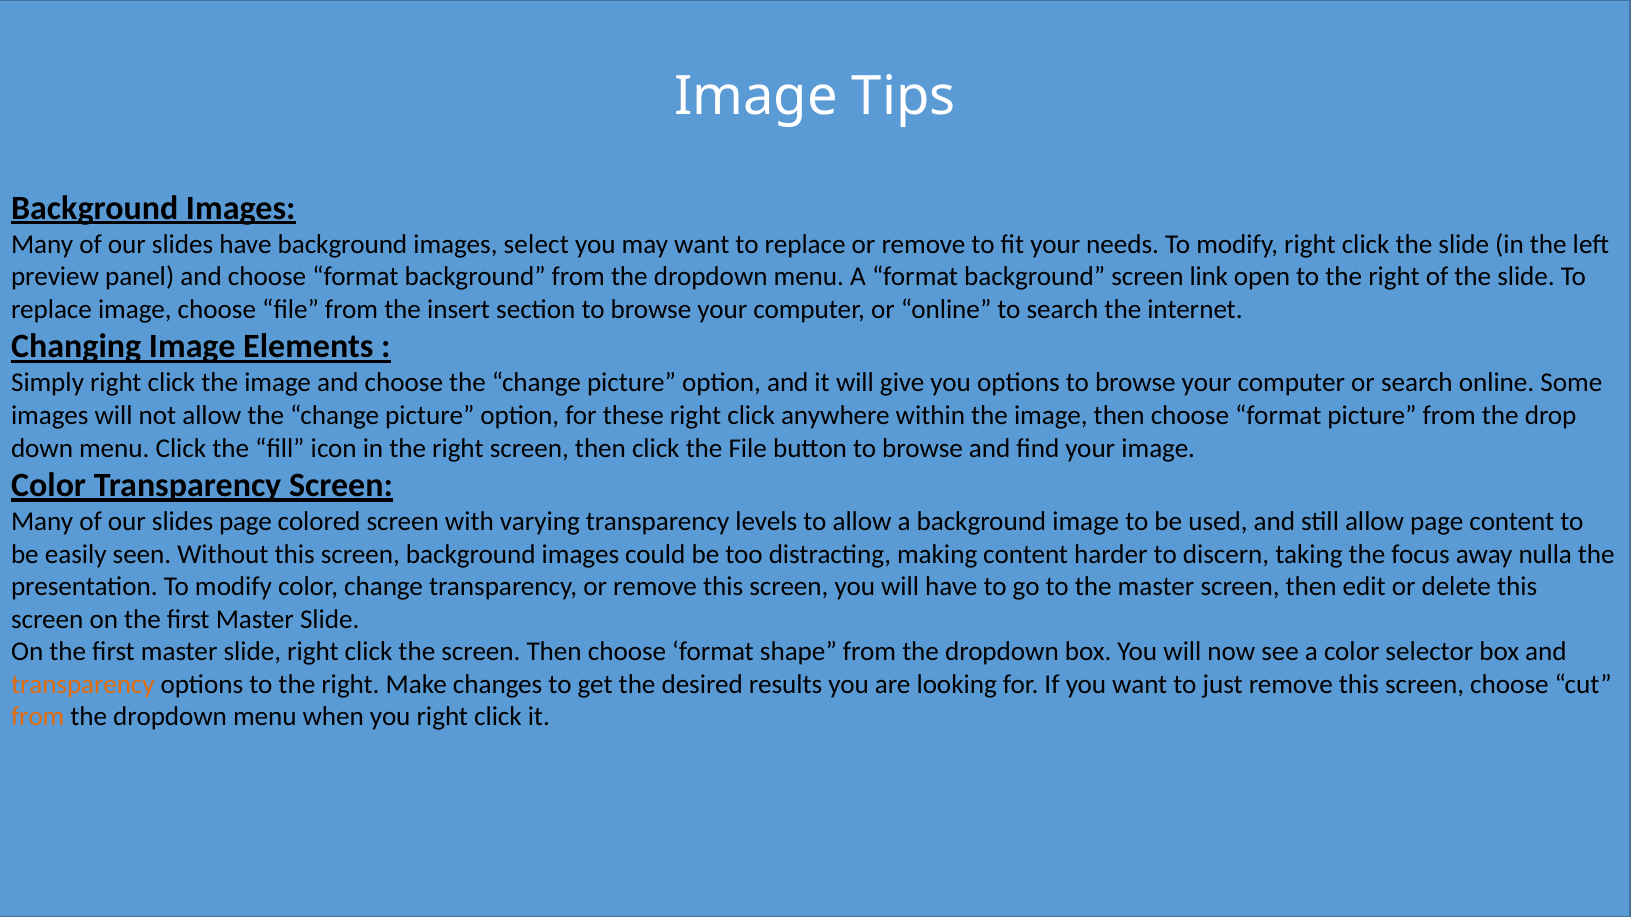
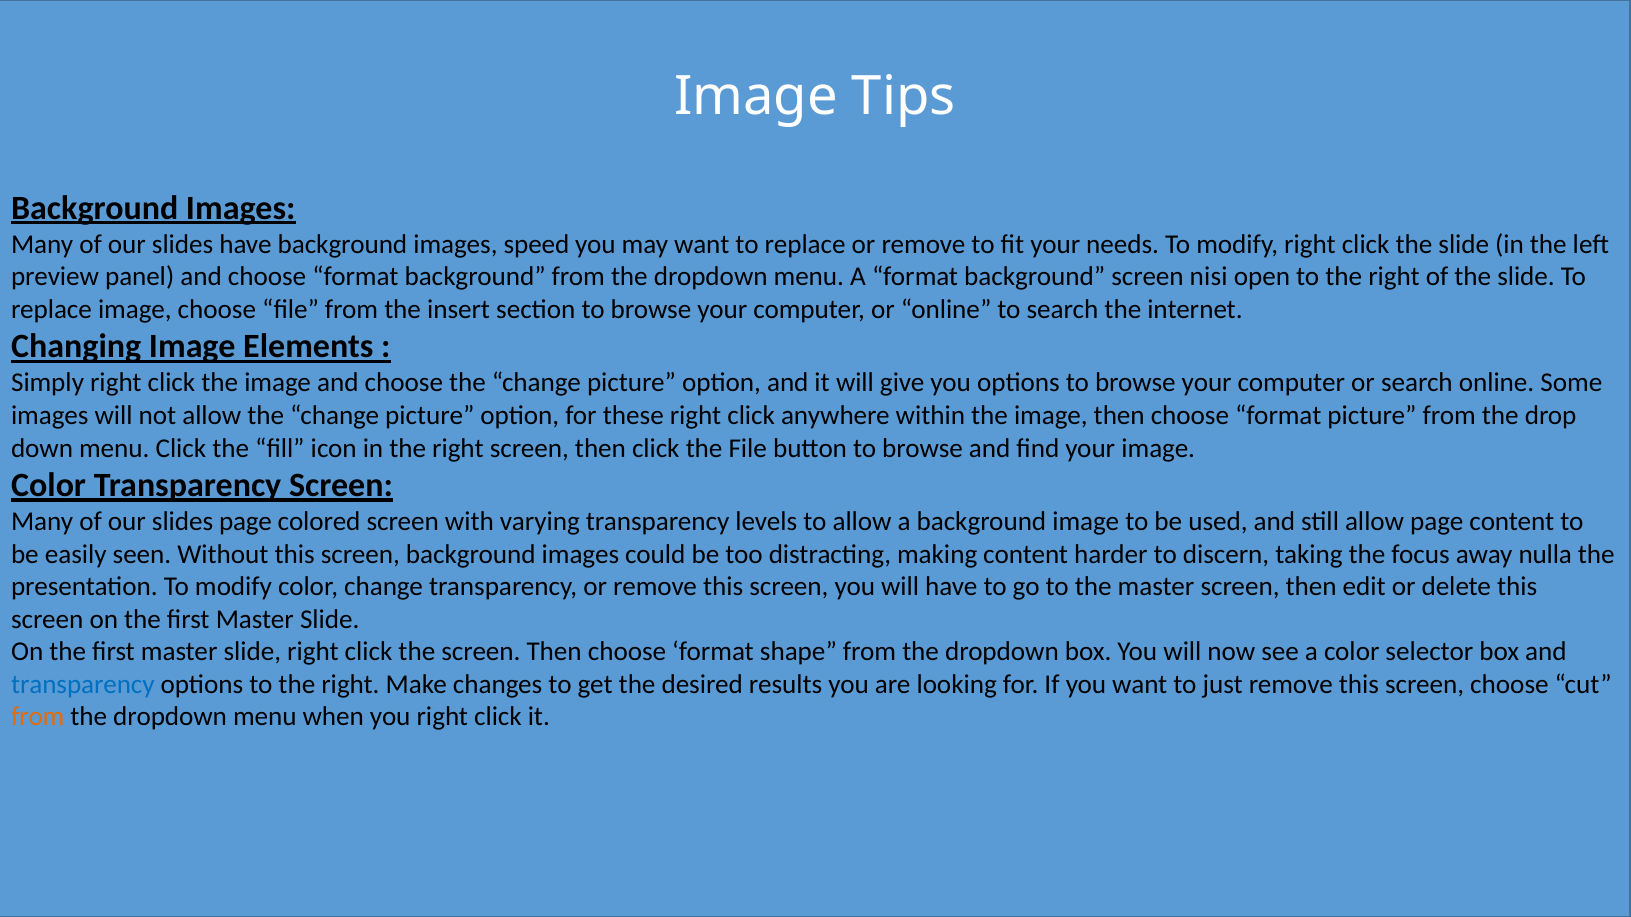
select: select -> speed (536, 245)
link: link -> nisi (1209, 277)
transparency colour: orange -> blue (83, 685)
